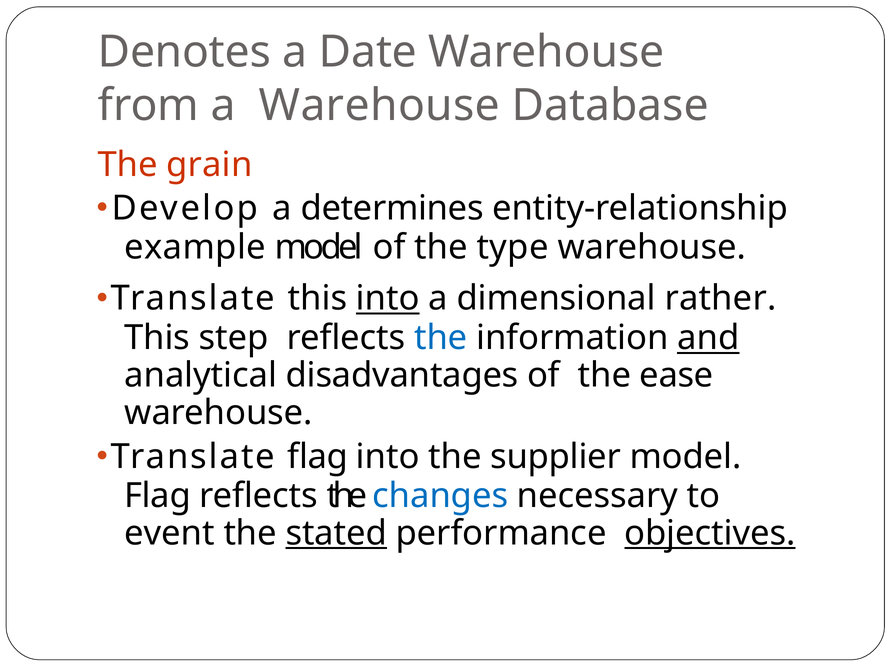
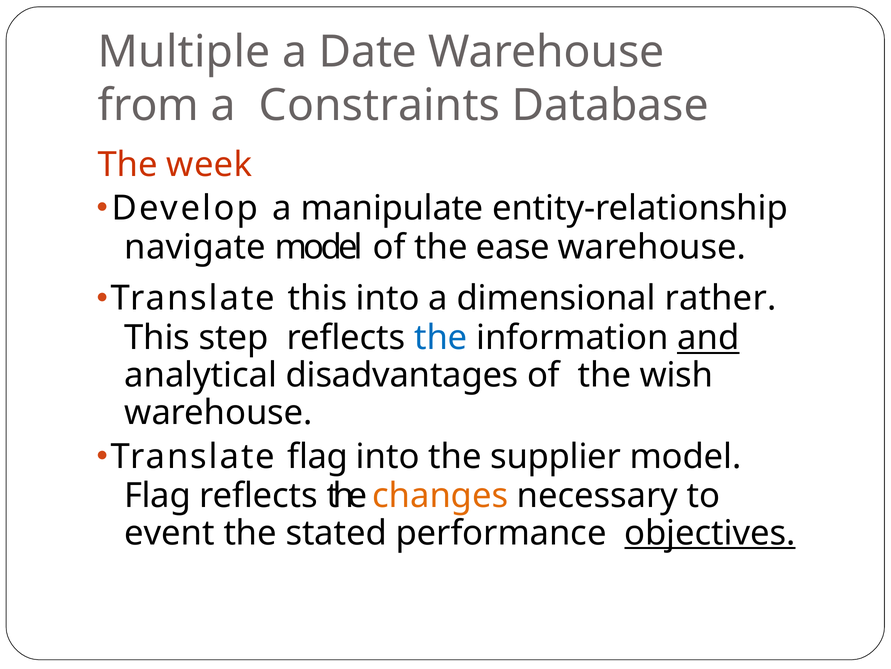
Denotes: Denotes -> Multiple (184, 52)
a Warehouse: Warehouse -> Constraints (380, 106)
grain: grain -> week (209, 165)
determines: determines -> manipulate (392, 208)
example: example -> navigate (195, 247)
type: type -> ease (513, 247)
into underline: present -> none (388, 298)
ease: ease -> wish (676, 375)
changes colour: blue -> orange (440, 495)
stated underline: present -> none (336, 533)
